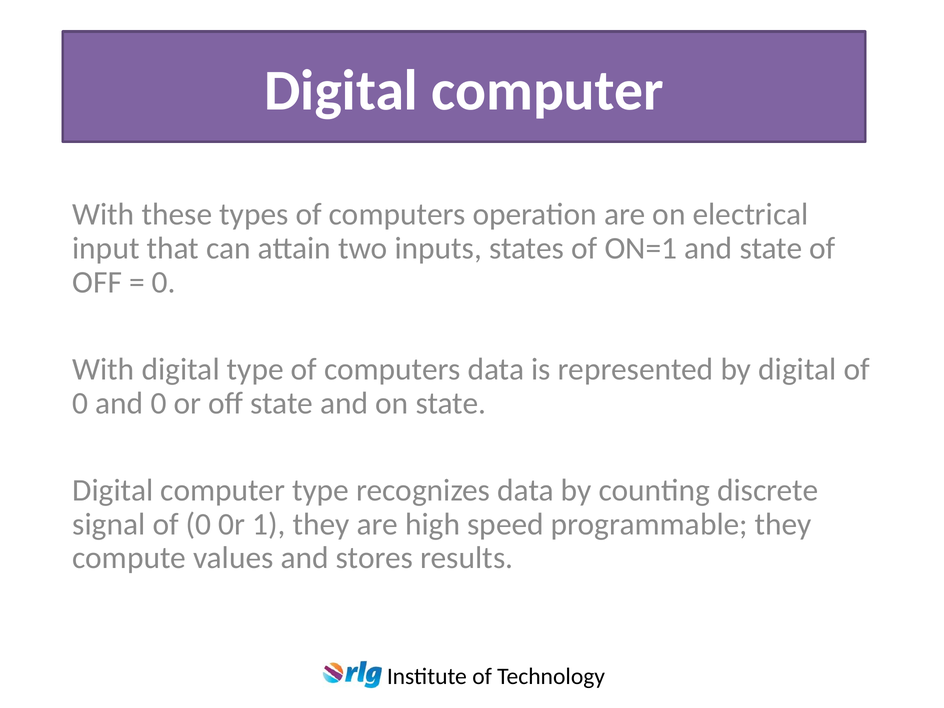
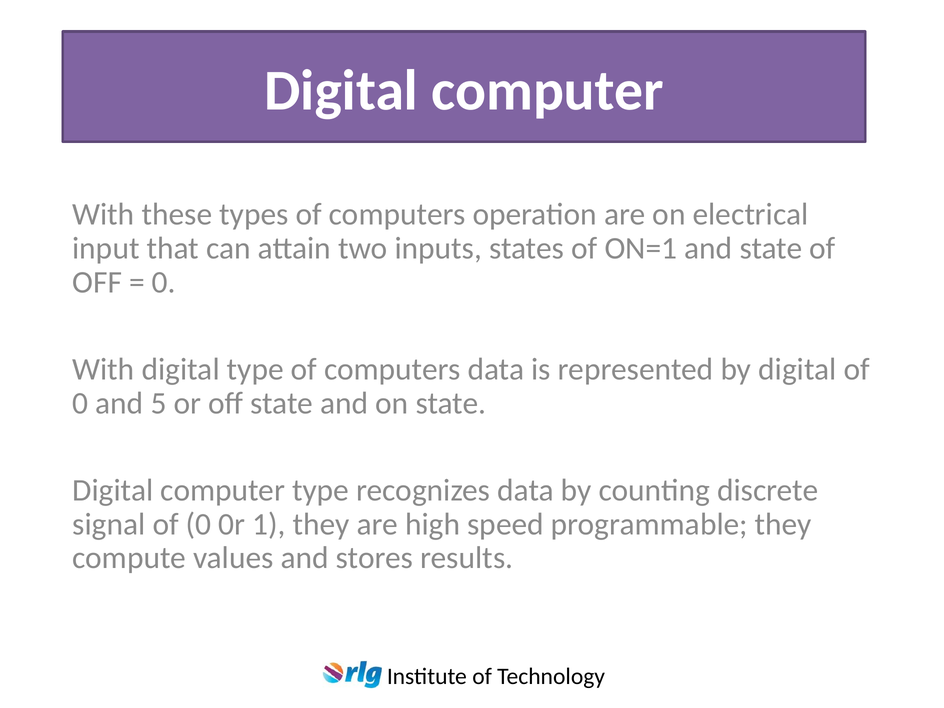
and 0: 0 -> 5 (159, 403)
